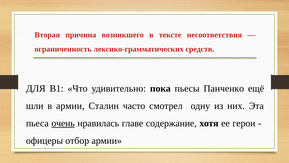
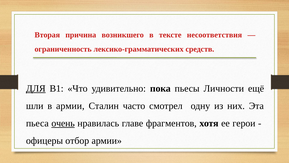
ДЛЯ underline: none -> present (36, 88)
Панченко: Панченко -> Личности (224, 88)
содержание: содержание -> фрагментов (171, 123)
